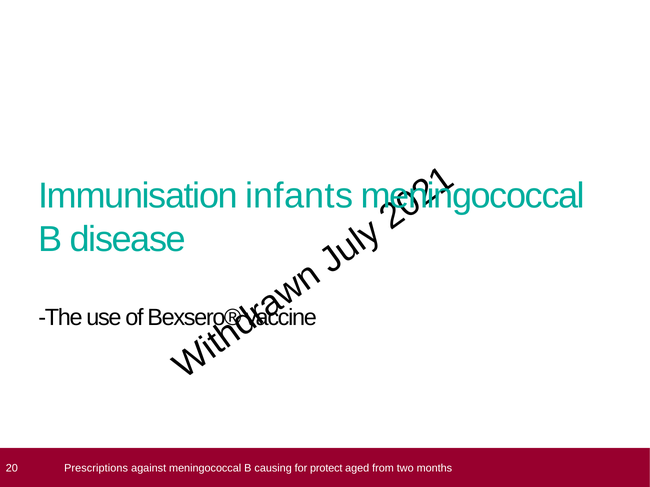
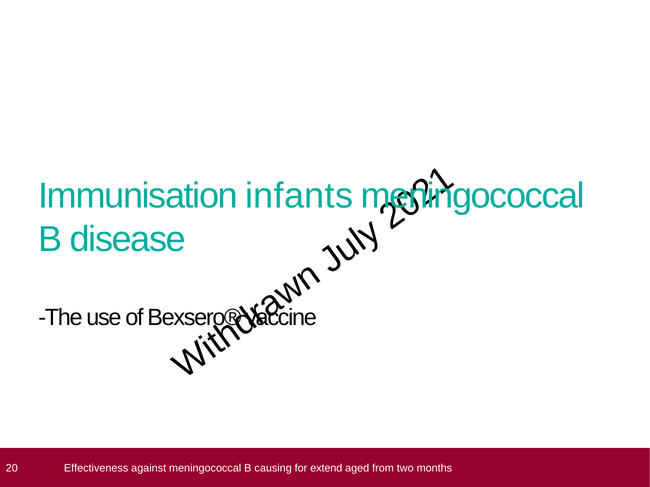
Prescriptions: Prescriptions -> Effectiveness (96, 469)
protect: protect -> extend (326, 469)
